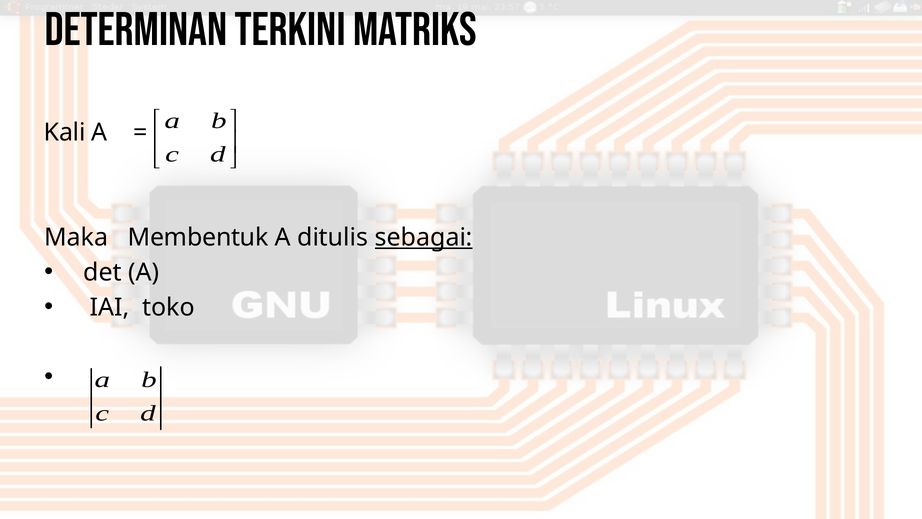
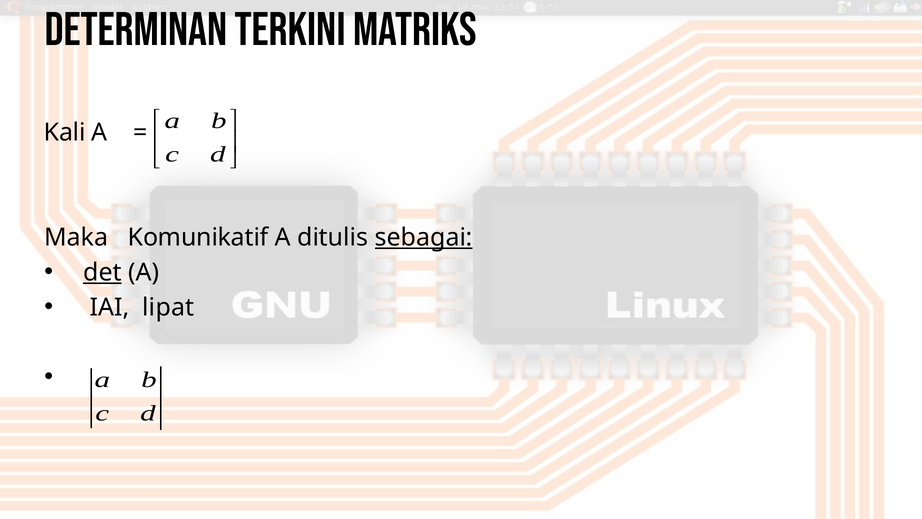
Membentuk: Membentuk -> Komunikatif (198, 237)
det underline: none -> present (102, 272)
toko: toko -> lipat (168, 307)
